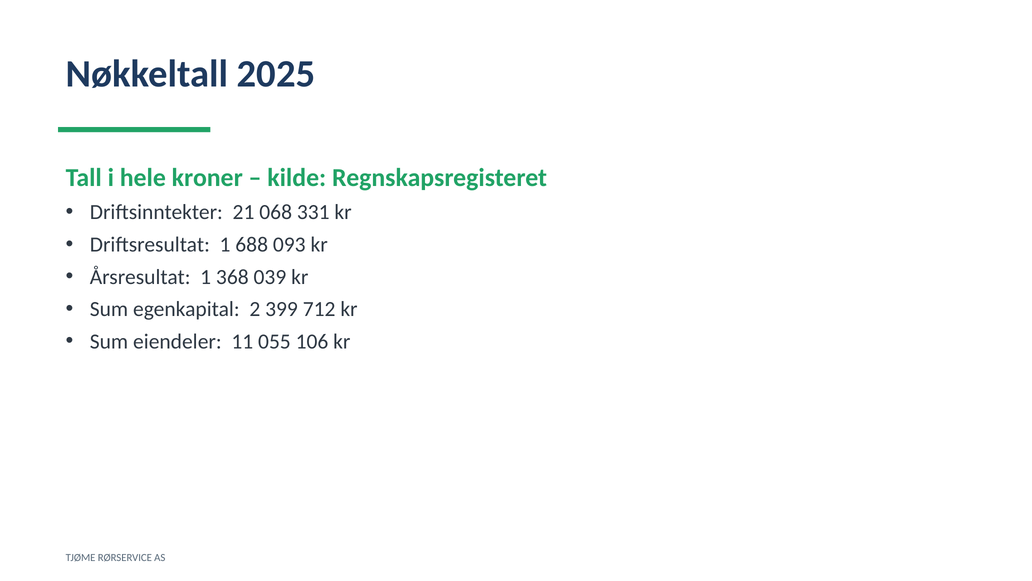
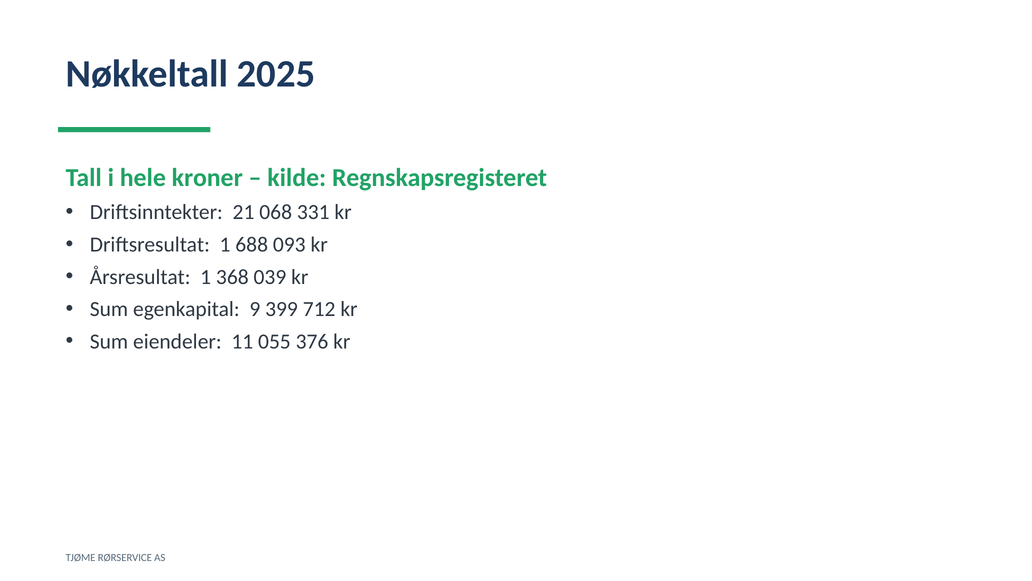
2: 2 -> 9 (255, 309)
106: 106 -> 376 (312, 341)
